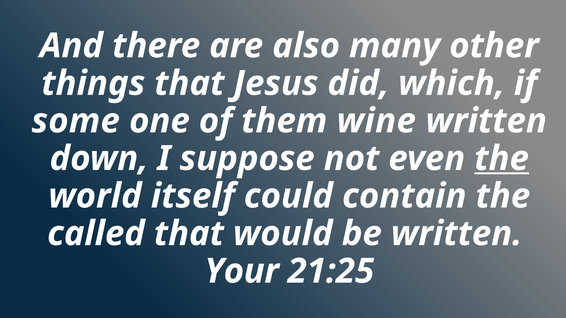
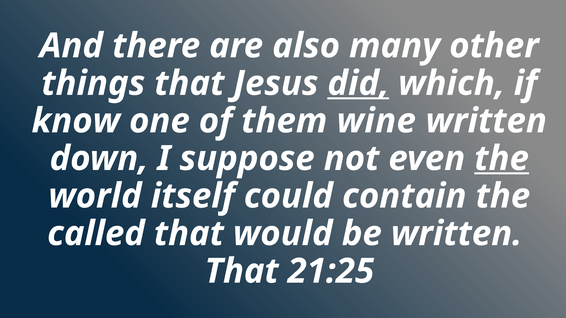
did underline: none -> present (358, 83)
some: some -> know (76, 121)
Your: Your -> That (242, 271)
